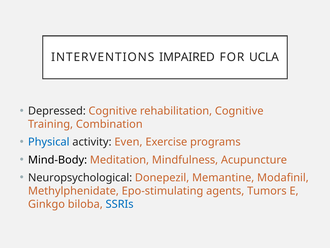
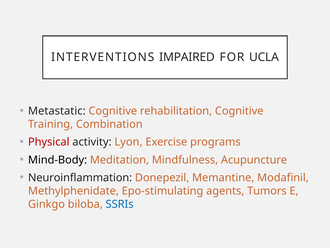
Depressed: Depressed -> Metastatic (57, 111)
Physical colour: blue -> red (49, 142)
Even: Even -> Lyon (128, 142)
Neuropsychological: Neuropsychological -> Neuroinflammation (80, 177)
